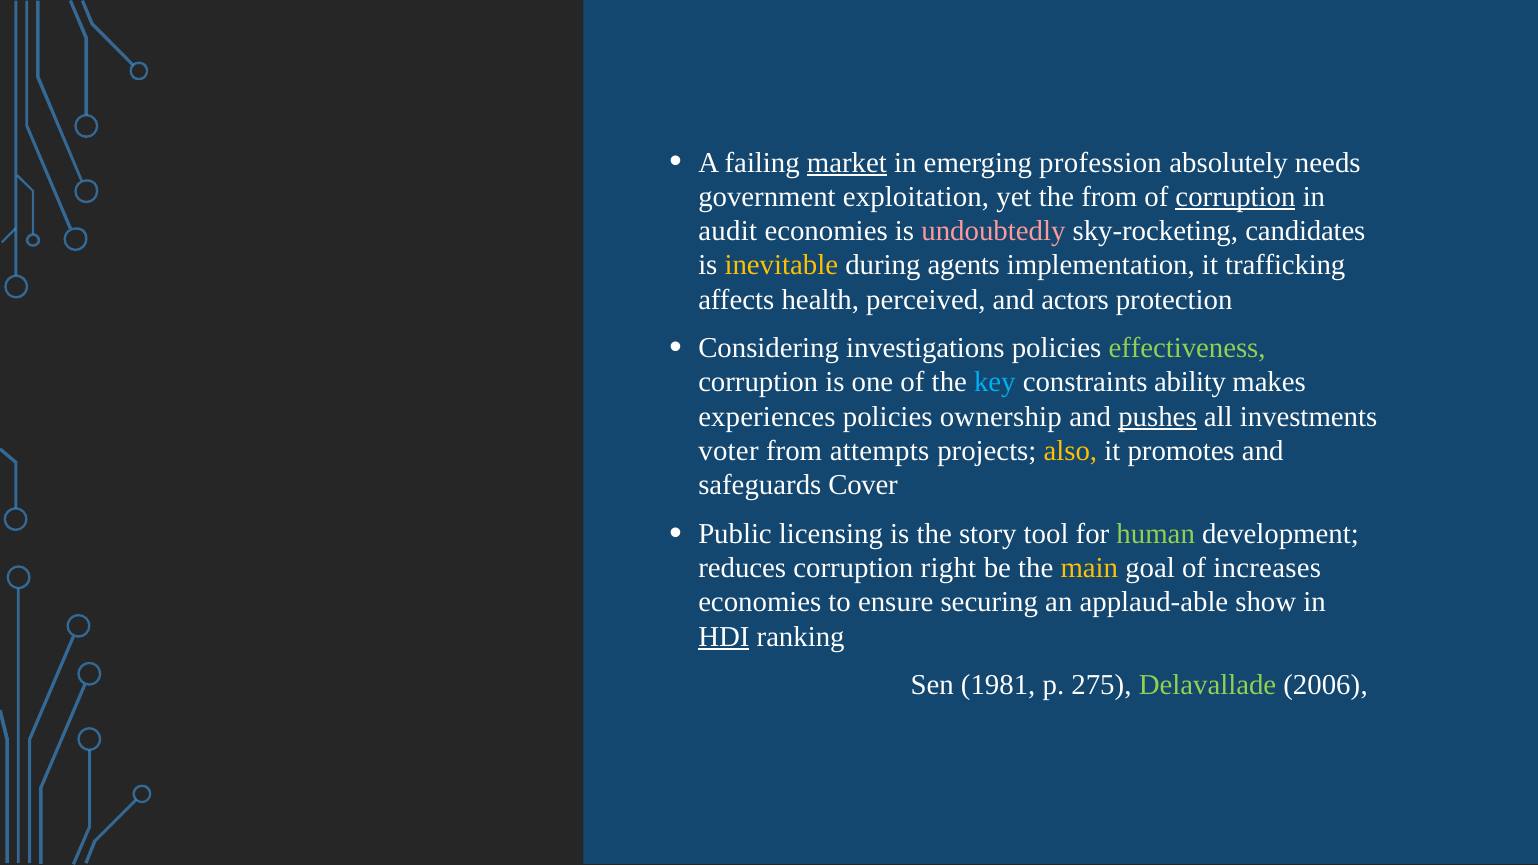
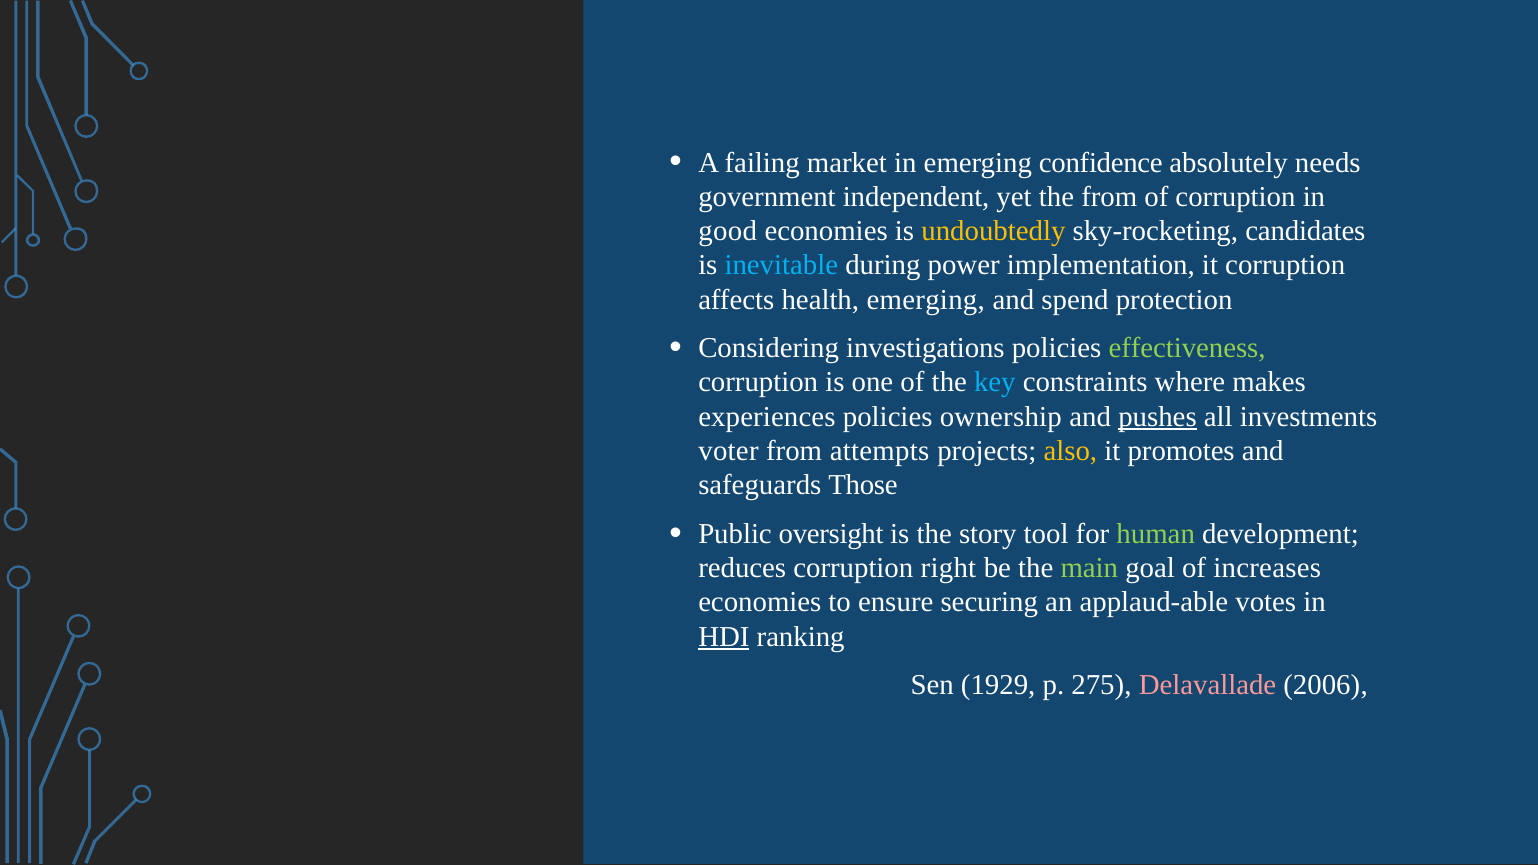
market underline: present -> none (847, 163)
profession: profession -> confidence (1101, 163)
exploitation: exploitation -> independent (916, 197)
corruption underline: present -> none (1235, 197)
audit: audit -> good (728, 231)
undoubtedly colour: pink -> yellow (993, 231)
inevitable colour: yellow -> light blue (781, 265)
agents: agents -> power (964, 265)
it trafficking: trafficking -> corruption (1285, 265)
health perceived: perceived -> emerging (926, 300)
actors: actors -> spend (1075, 300)
ability: ability -> where (1190, 383)
Cover: Cover -> Those (863, 485)
licensing: licensing -> oversight (831, 534)
main colour: yellow -> light green (1089, 568)
show: show -> votes (1266, 602)
1981: 1981 -> 1929 (998, 685)
Delavallade colour: light green -> pink (1208, 685)
